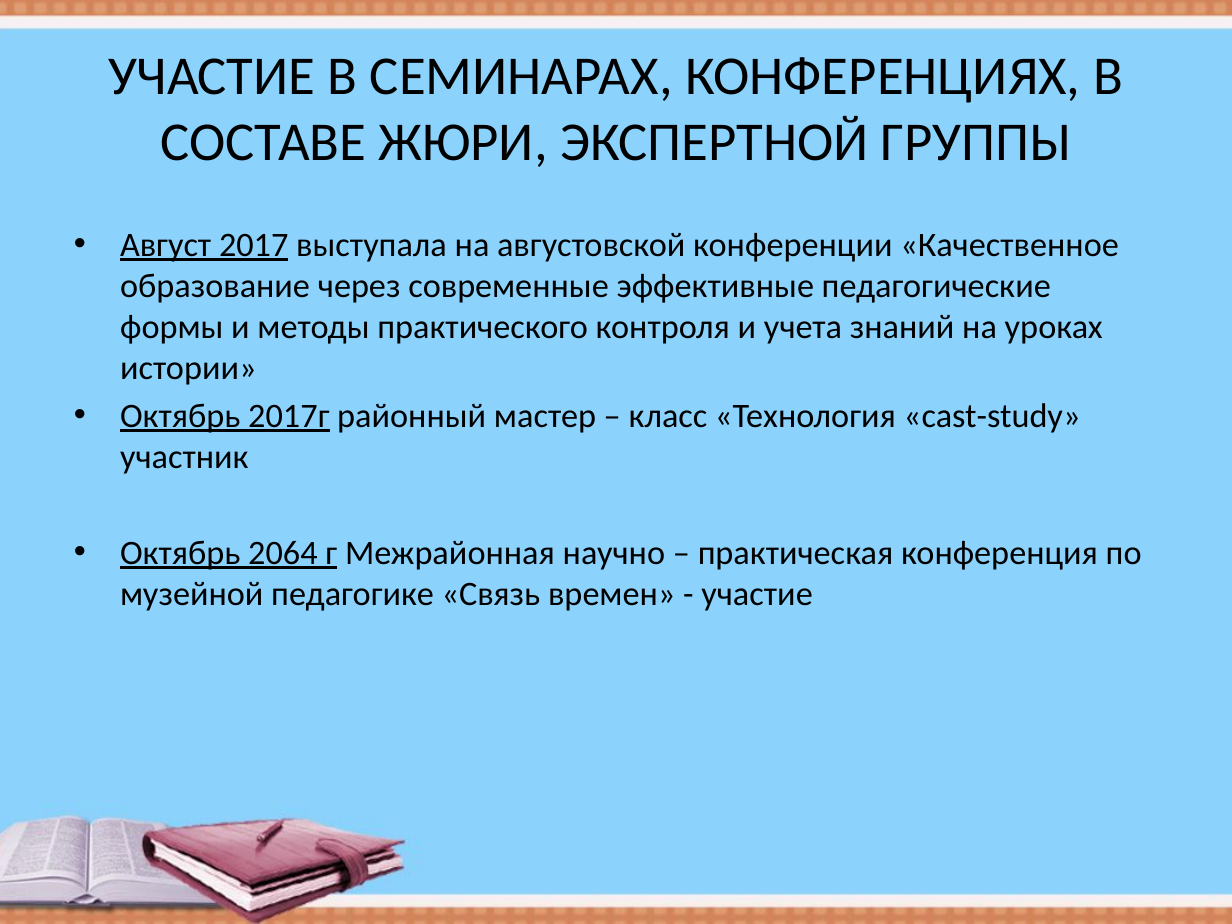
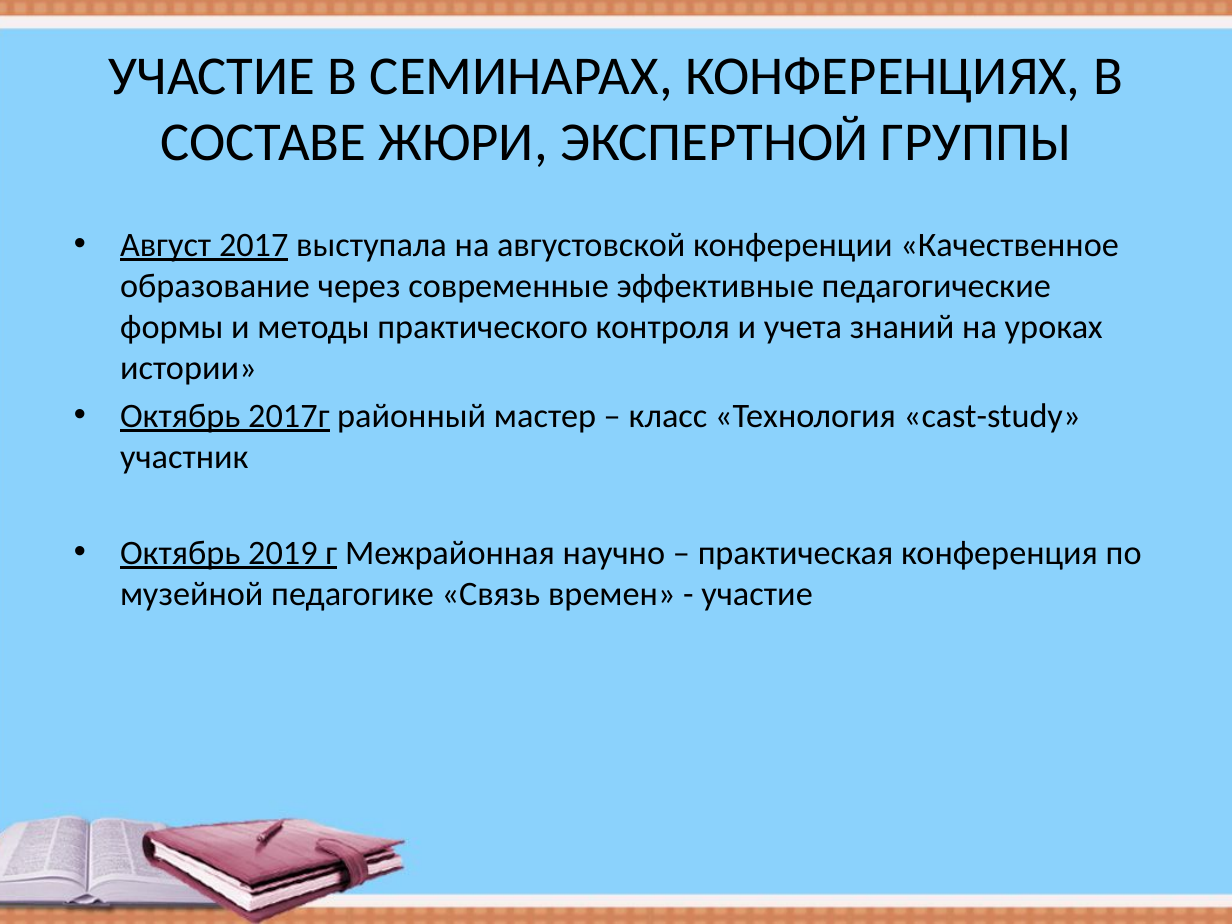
2064: 2064 -> 2019 (283, 553)
